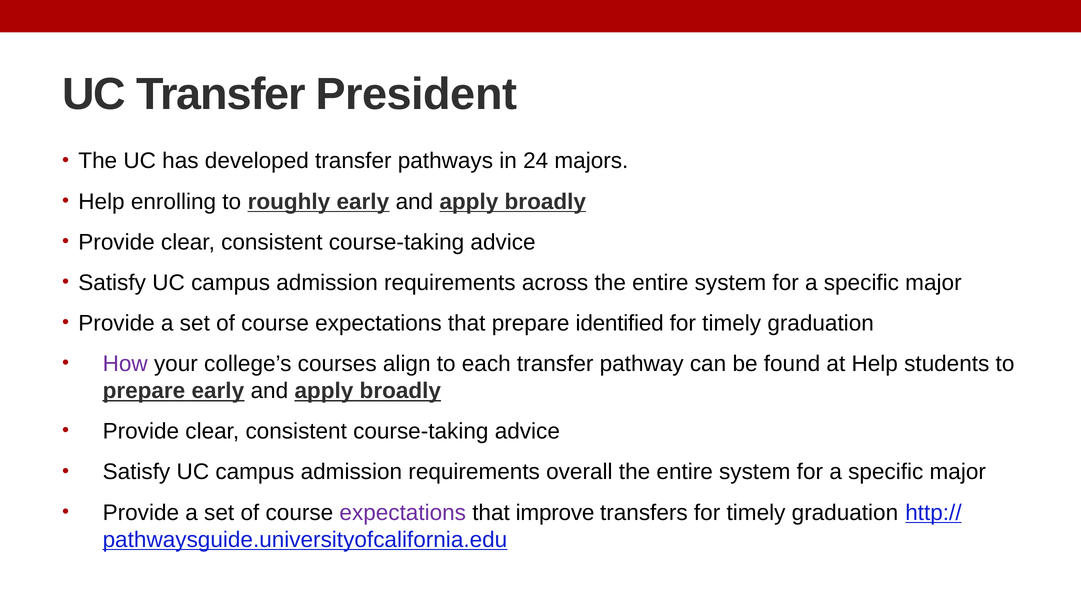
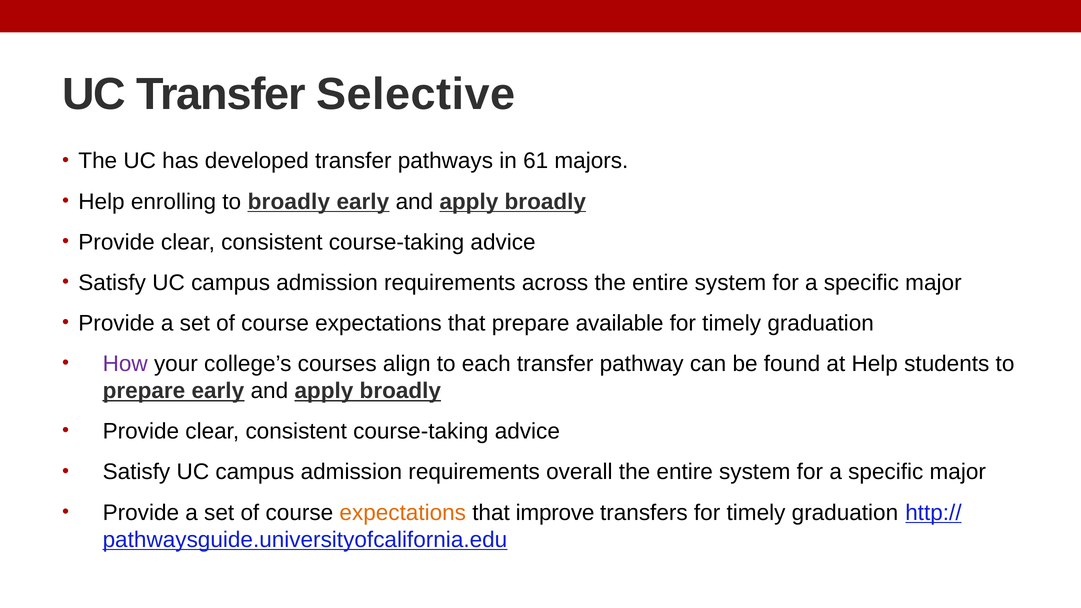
President: President -> Selective (416, 94)
24: 24 -> 61 (536, 161)
to roughly: roughly -> broadly (289, 202)
identified: identified -> available (620, 323)
expectations colour: purple -> orange (403, 513)
